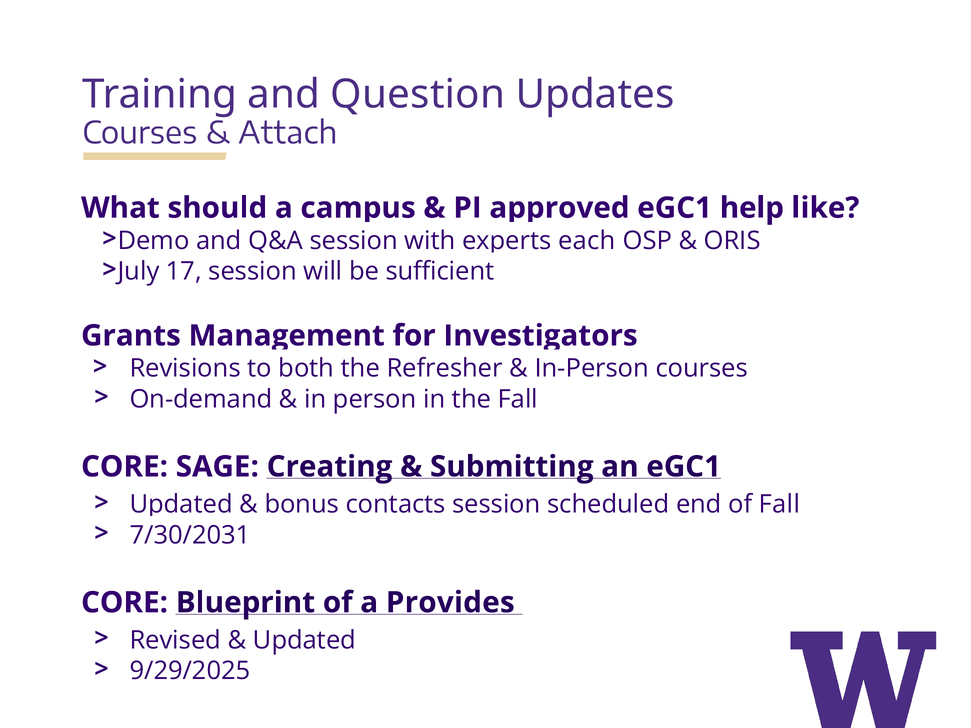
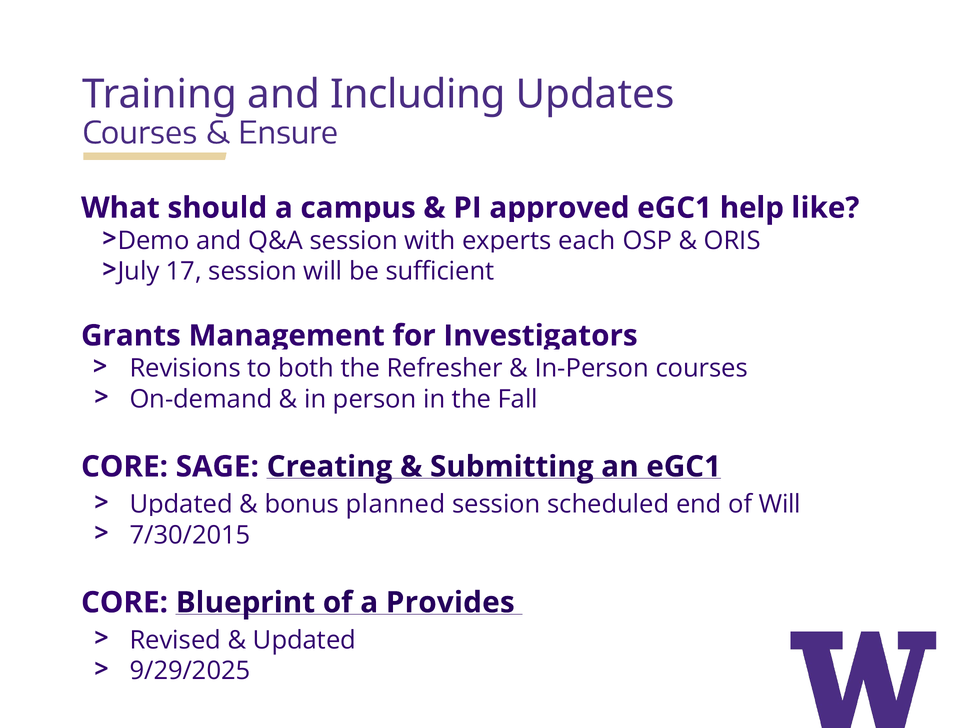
Question: Question -> Including (418, 95)
Attach: Attach -> Ensure (288, 133)
contacts: contacts -> planned (396, 505)
of Fall: Fall -> Will (780, 505)
7/30/2031: 7/30/2031 -> 7/30/2015 (190, 535)
